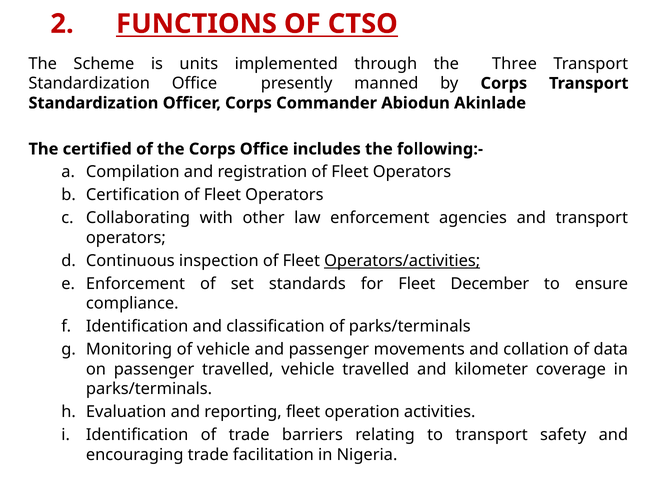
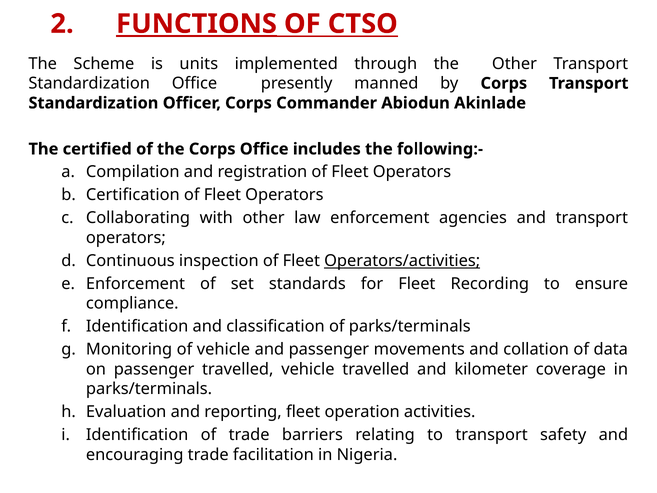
FUNCTIONS underline: none -> present (196, 24)
the Three: Three -> Other (514, 64)
December: December -> Recording (490, 284)
